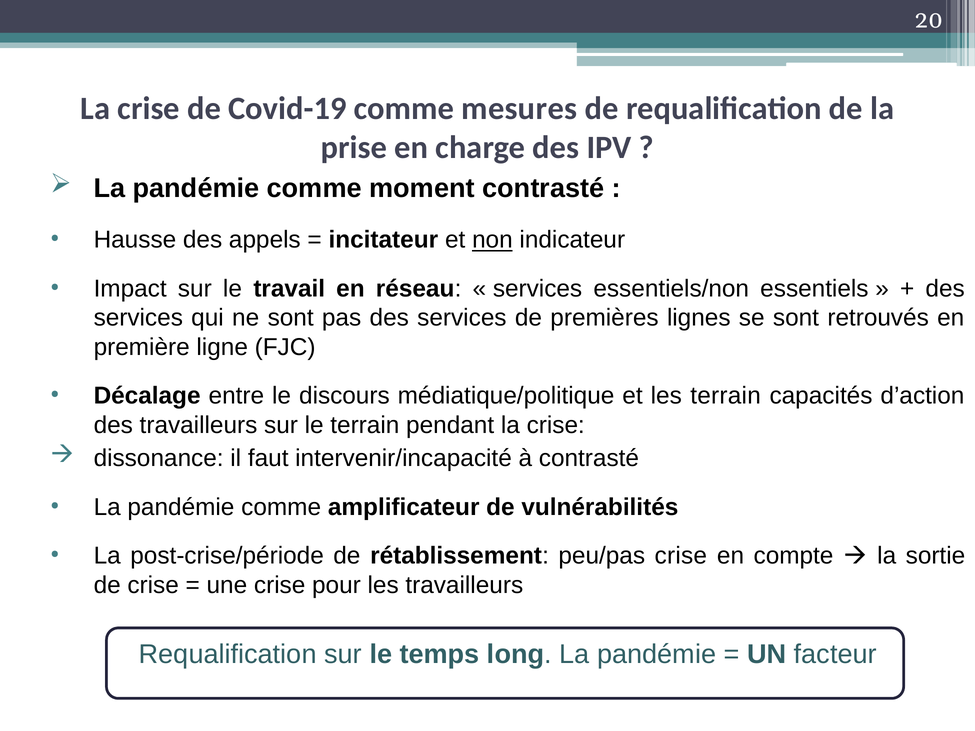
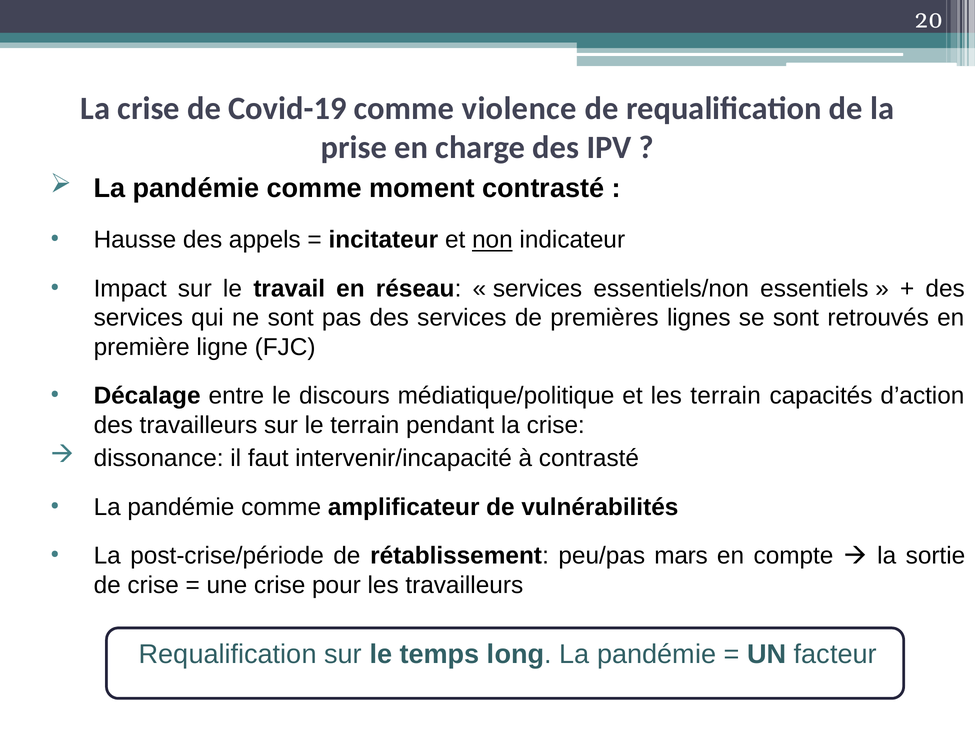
mesures: mesures -> violence (519, 109)
peu/pas crise: crise -> mars (681, 556)
